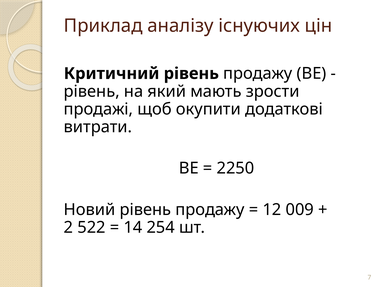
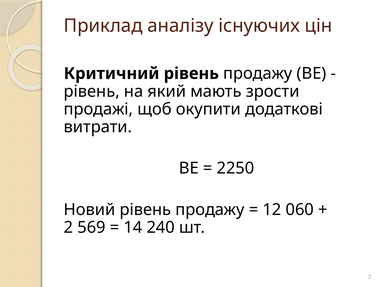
009: 009 -> 060 (300, 209)
522: 522 -> 569 (91, 227)
254: 254 -> 240 (161, 227)
